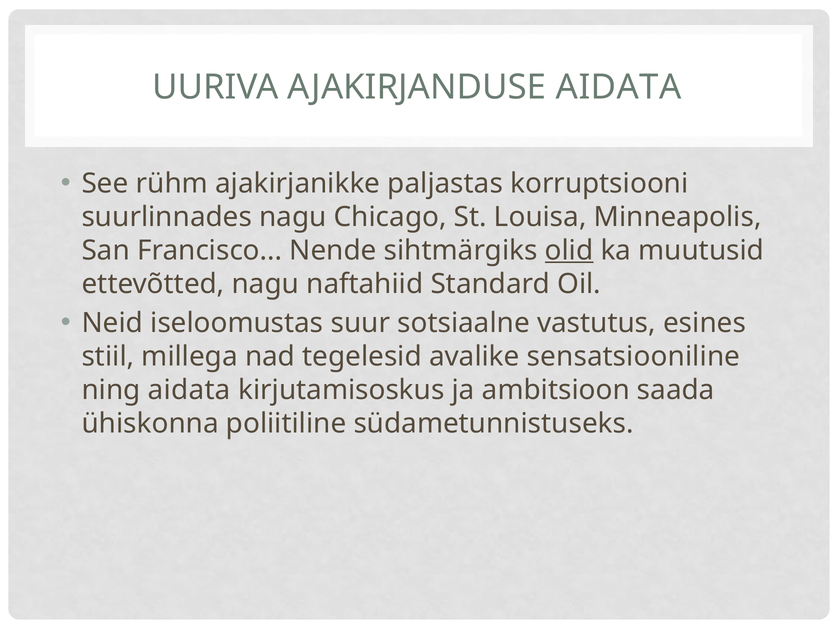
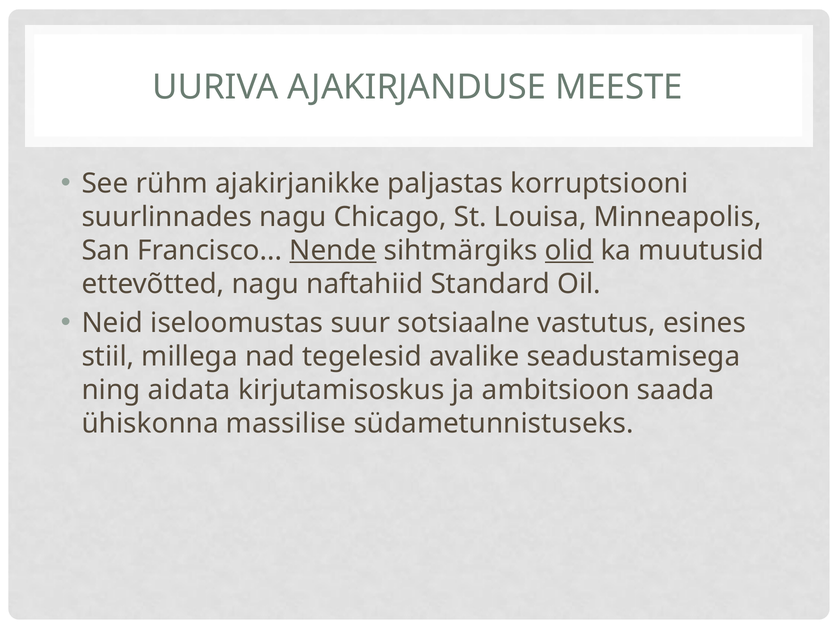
AJAKIRJANDUSE AIDATA: AIDATA -> MEESTE (619, 87)
Nende underline: none -> present (333, 251)
sensatsiooniline: sensatsiooniline -> seadustamisega (634, 357)
poliitiline: poliitiline -> massilise (286, 424)
